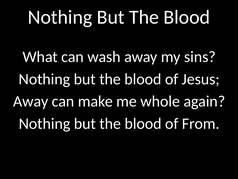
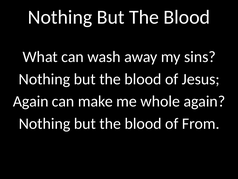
Away: Away -> Again (31, 101)
